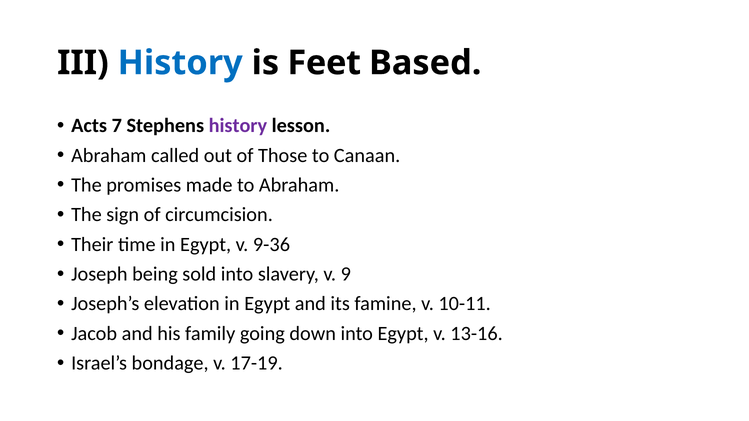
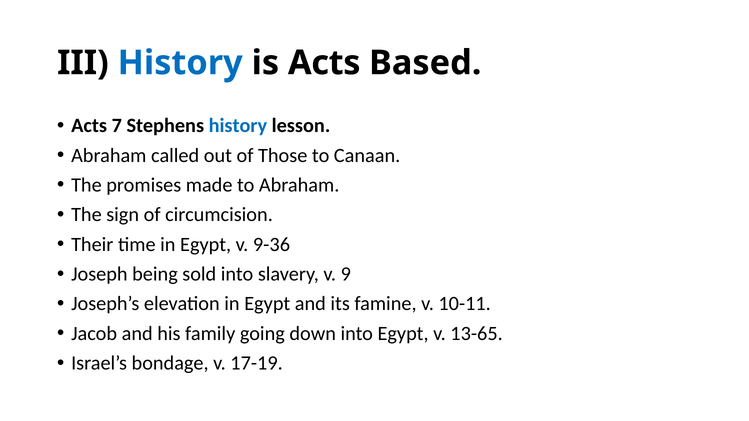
is Feet: Feet -> Acts (324, 63)
history colour: purple -> blue (238, 126)
13-16: 13-16 -> 13-65 (477, 334)
